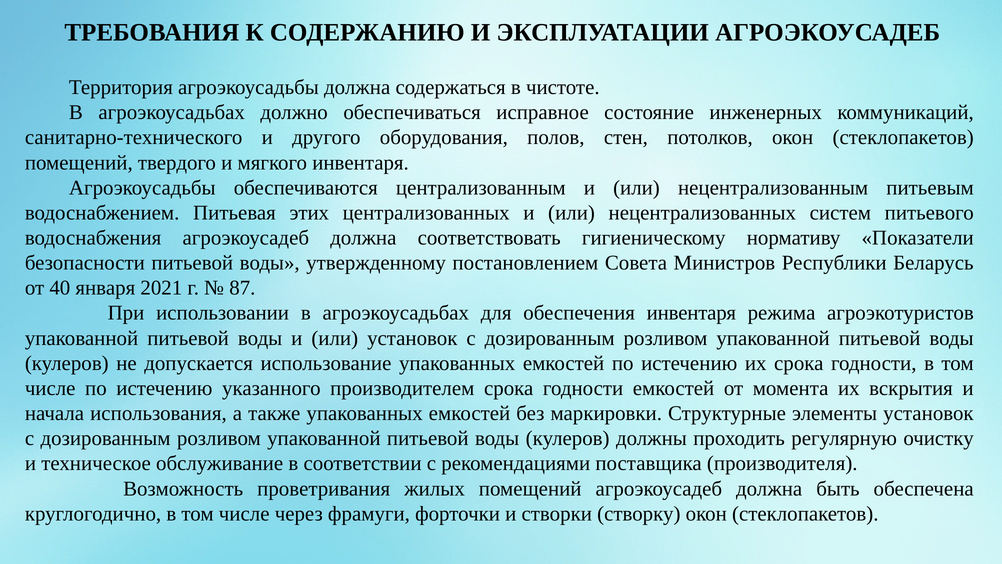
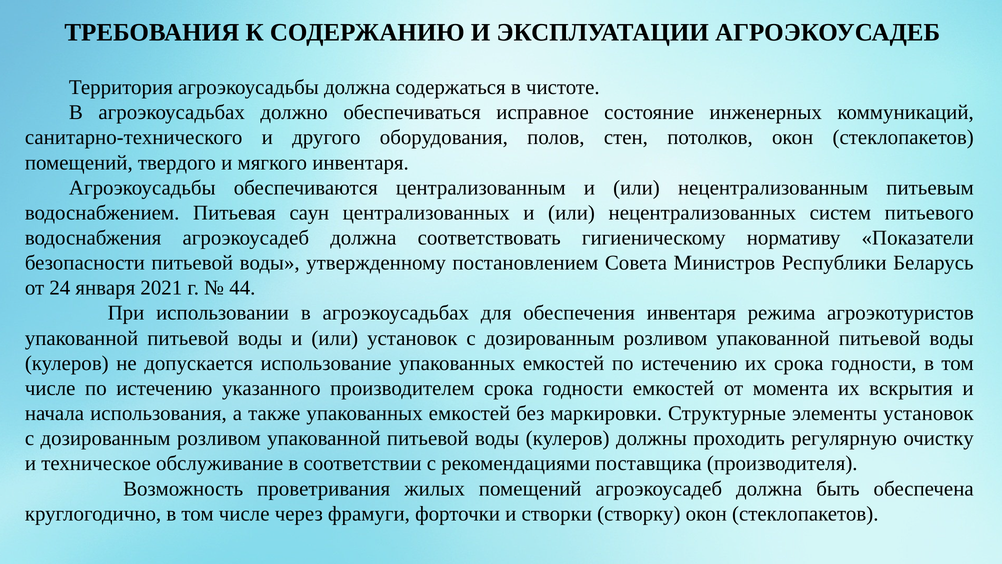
этих: этих -> саун (309, 213)
40: 40 -> 24 (60, 288)
87: 87 -> 44 (242, 288)
